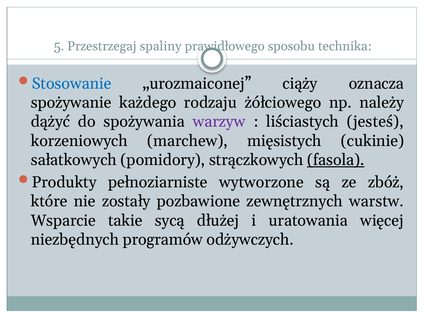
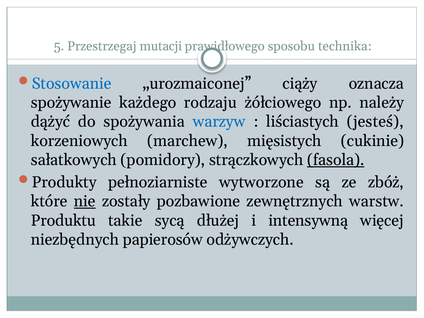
spaliny: spaliny -> mutacji (161, 46)
warzyw colour: purple -> blue (219, 122)
nie underline: none -> present (85, 201)
Wsparcie: Wsparcie -> Produktu (63, 220)
uratowania: uratowania -> intensywną (308, 220)
programów: programów -> papierosów (163, 240)
